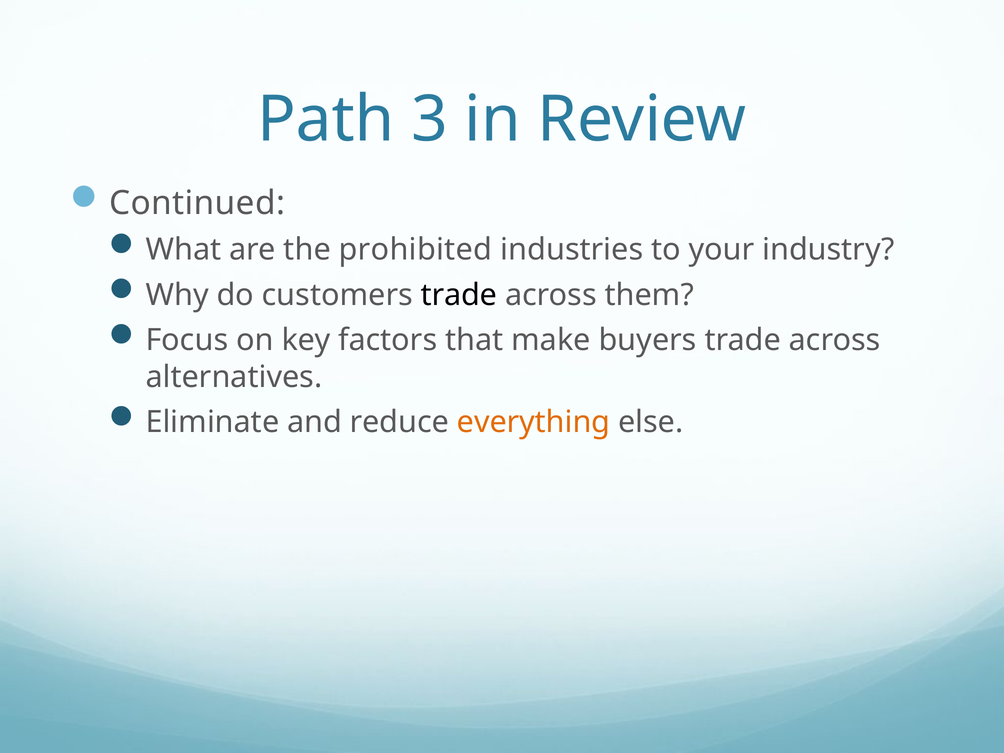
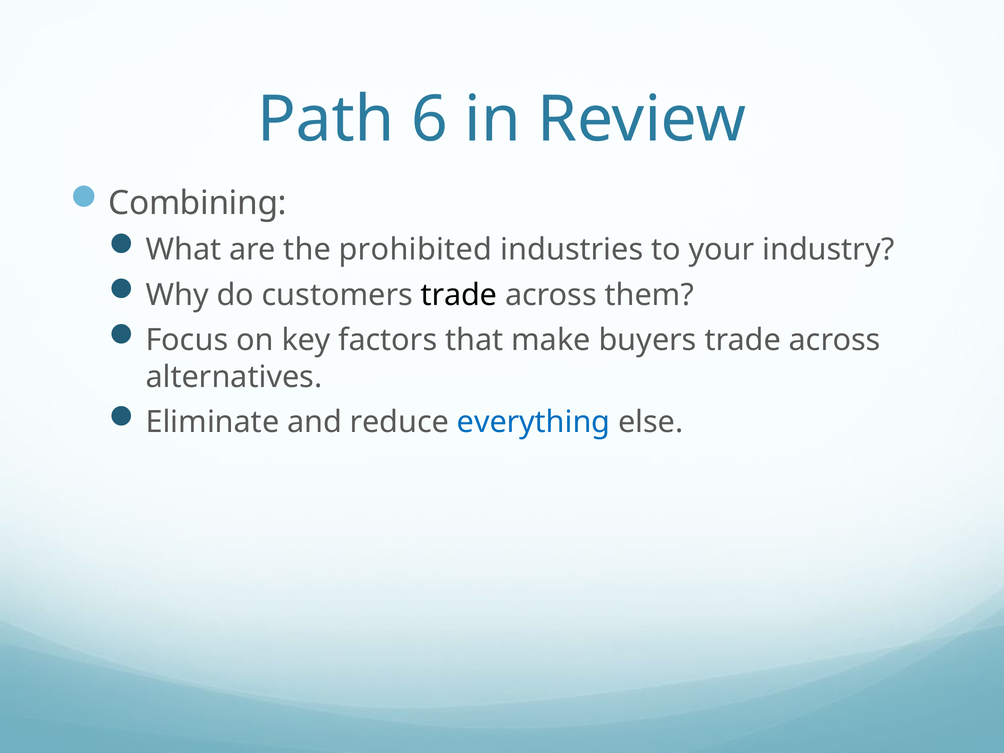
3: 3 -> 6 (430, 120)
Continued: Continued -> Combining (198, 203)
everything colour: orange -> blue (534, 422)
